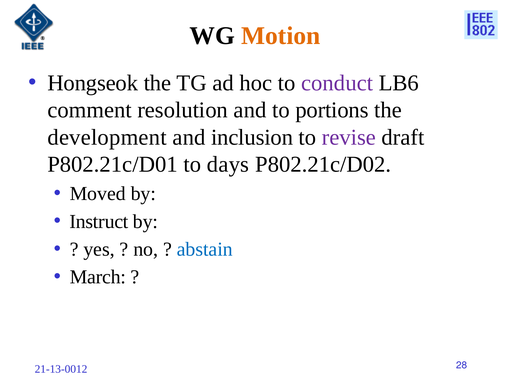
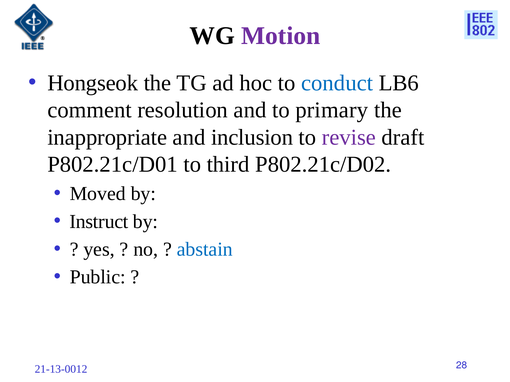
Motion colour: orange -> purple (281, 36)
conduct colour: purple -> blue (337, 83)
portions: portions -> primary (332, 110)
development: development -> inappropriate (107, 138)
days: days -> third (228, 165)
March: March -> Public (98, 277)
